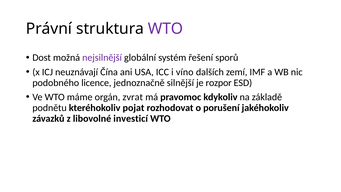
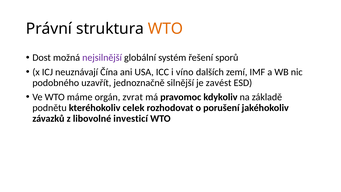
WTO colour: purple -> orange (165, 29)
licence: licence -> uzavřít (96, 83)
rozpor: rozpor -> zavést (219, 83)
pojat: pojat -> celek (134, 108)
